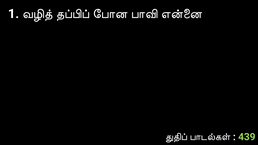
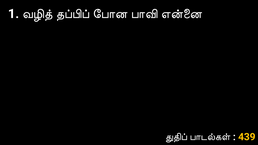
439 colour: light green -> yellow (247, 137)
